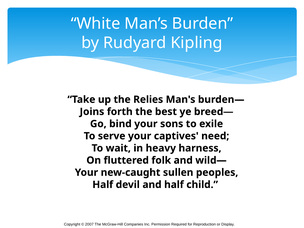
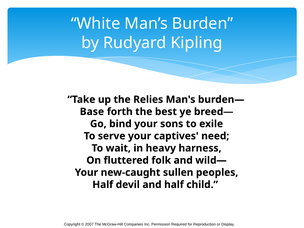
Joins: Joins -> Base (92, 112)
